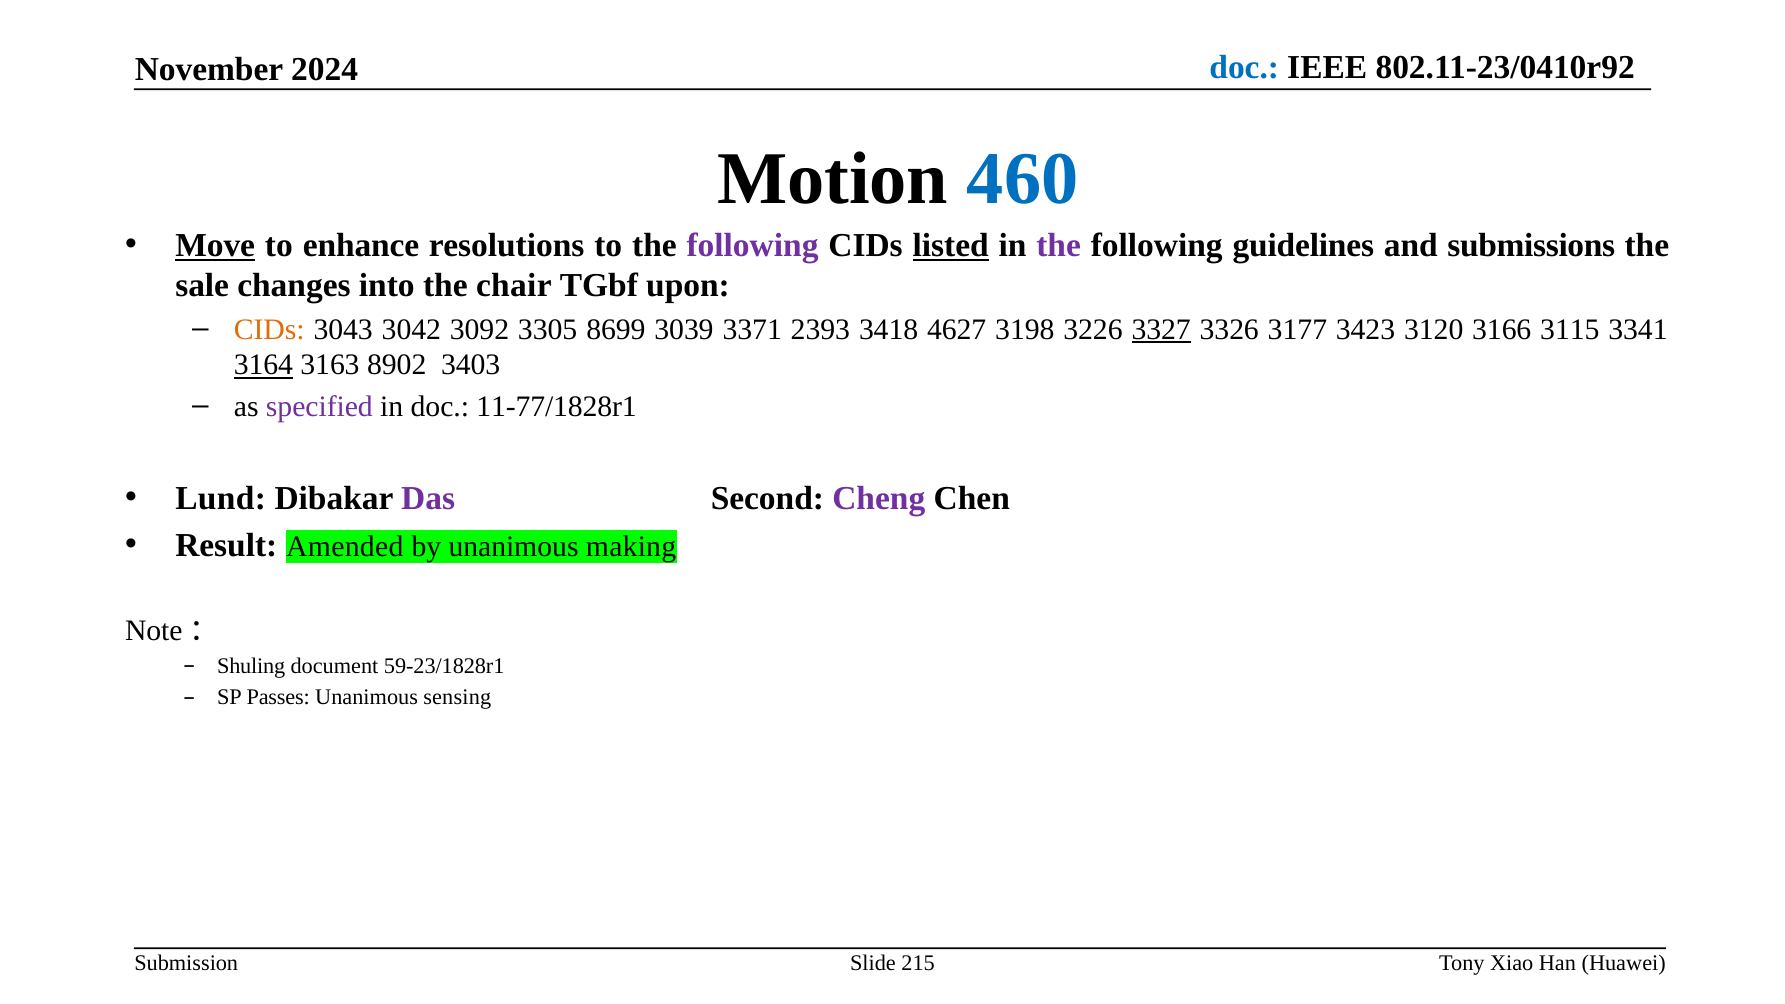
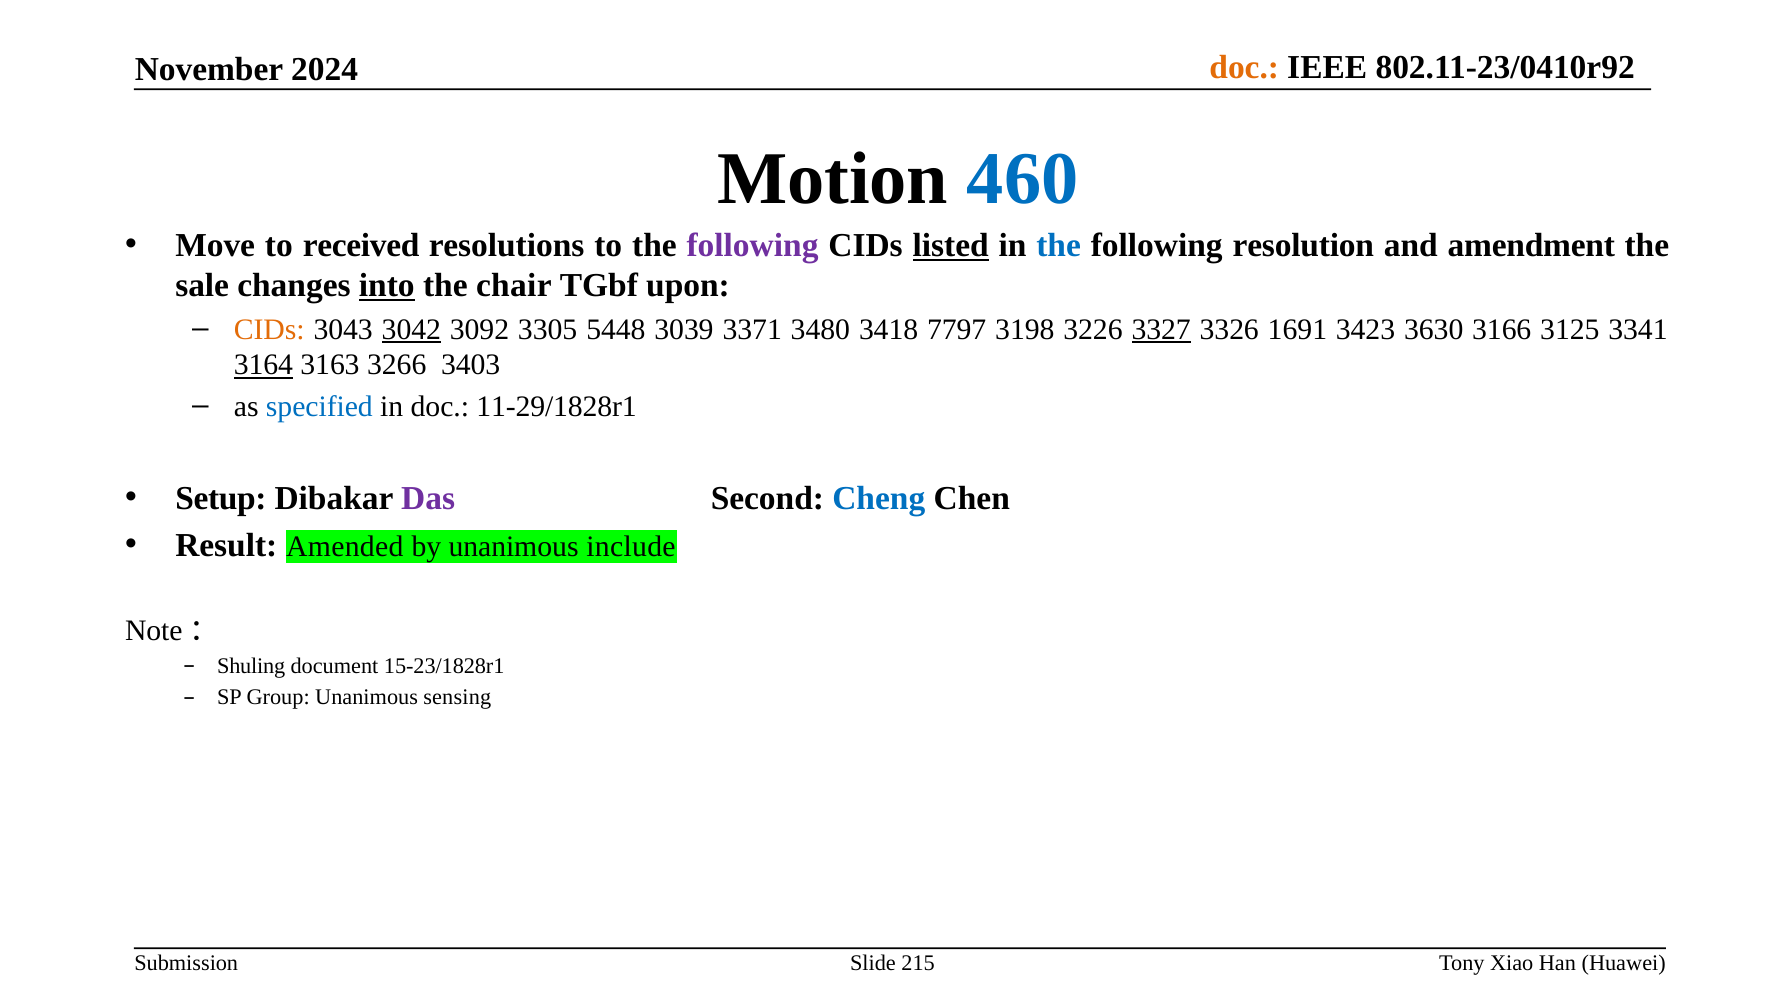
doc colour: blue -> orange (1244, 67)
Move underline: present -> none (215, 246)
enhance: enhance -> received (361, 246)
the colour: purple -> blue (1059, 246)
guidelines: guidelines -> resolution (1303, 246)
submissions: submissions -> amendment (1531, 246)
into underline: none -> present (387, 286)
3042 underline: none -> present (411, 329)
8699: 8699 -> 5448 (616, 329)
2393: 2393 -> 3480 (820, 329)
4627: 4627 -> 7797 (957, 329)
3177: 3177 -> 1691 (1297, 329)
3120: 3120 -> 3630 (1434, 329)
3115: 3115 -> 3125 (1570, 329)
8902: 8902 -> 3266 (397, 365)
specified colour: purple -> blue (319, 407)
11-77/1828r1: 11-77/1828r1 -> 11-29/1828r1 (557, 407)
Lund: Lund -> Setup (221, 498)
Cheng colour: purple -> blue (879, 498)
making: making -> include (631, 547)
59-23/1828r1: 59-23/1828r1 -> 15-23/1828r1 (444, 666)
Passes: Passes -> Group (278, 697)
